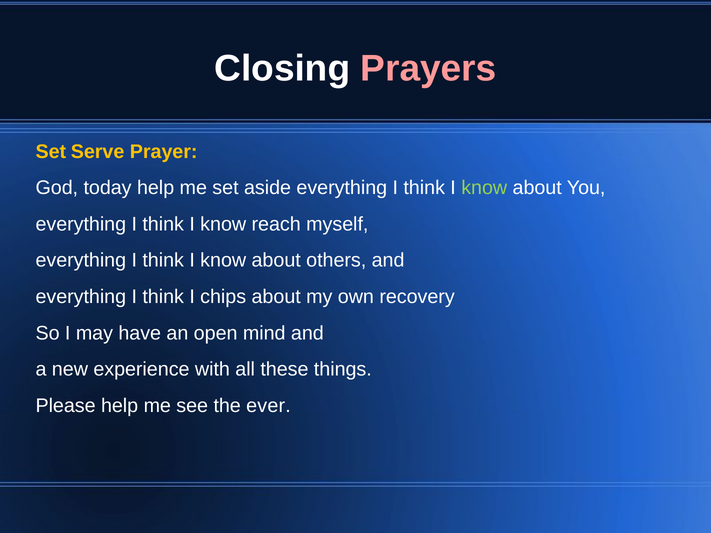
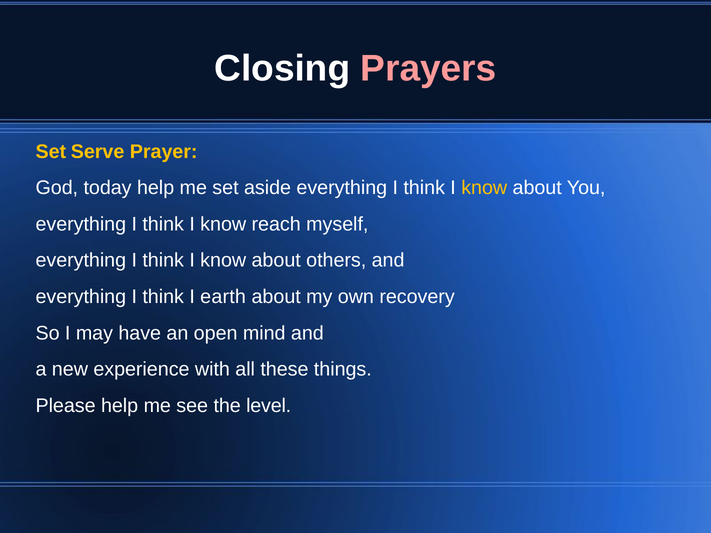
know colour: light green -> yellow (484, 188)
chips: chips -> earth (223, 297)
ever: ever -> level (269, 406)
